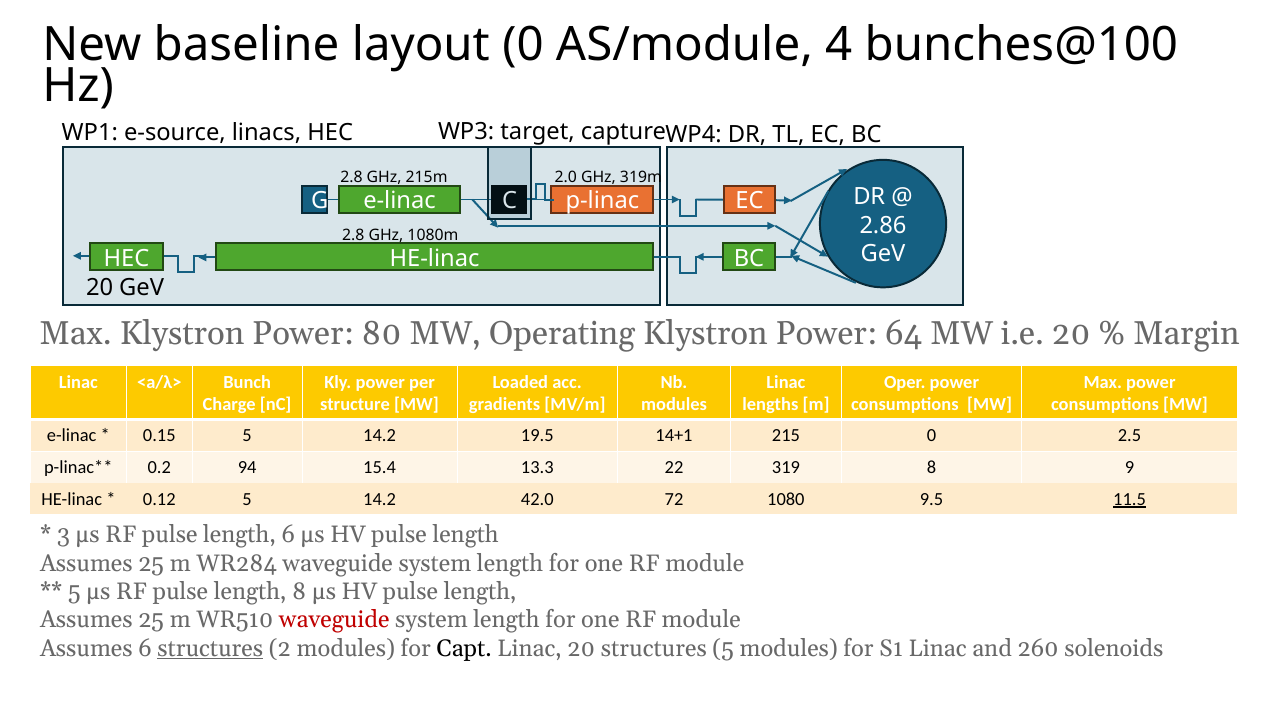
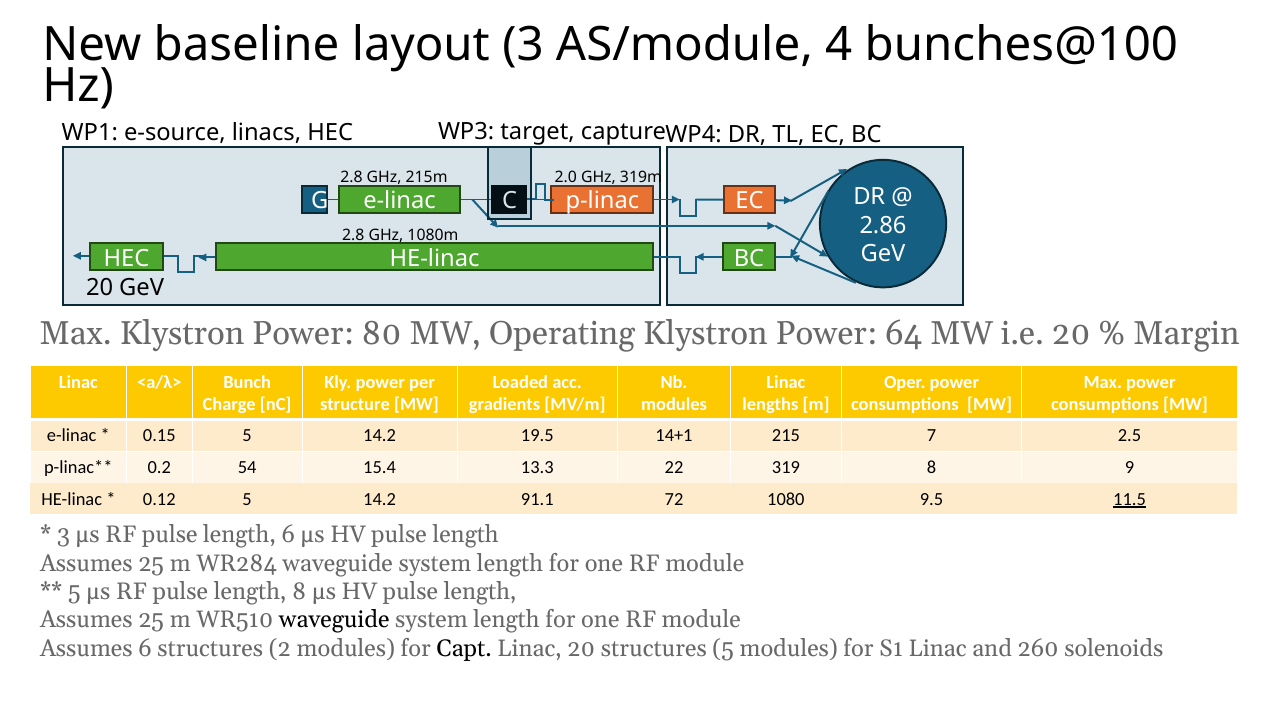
layout 0: 0 -> 3 (523, 45)
215 0: 0 -> 7 (932, 436)
94: 94 -> 54 (247, 468)
42.0: 42.0 -> 91.1 (537, 499)
waveguide colour: red -> black (334, 621)
structures underline: present -> none (210, 649)
